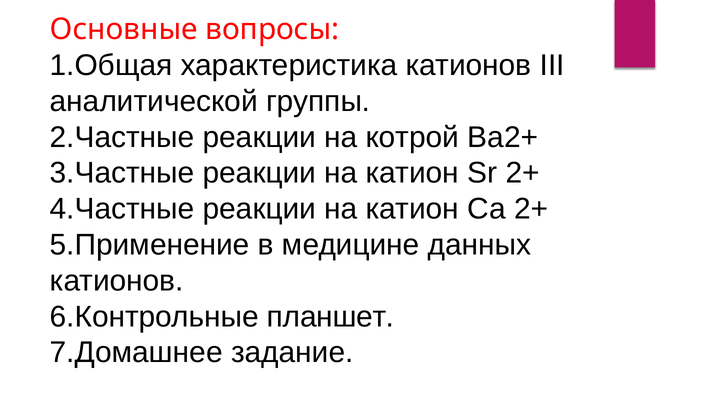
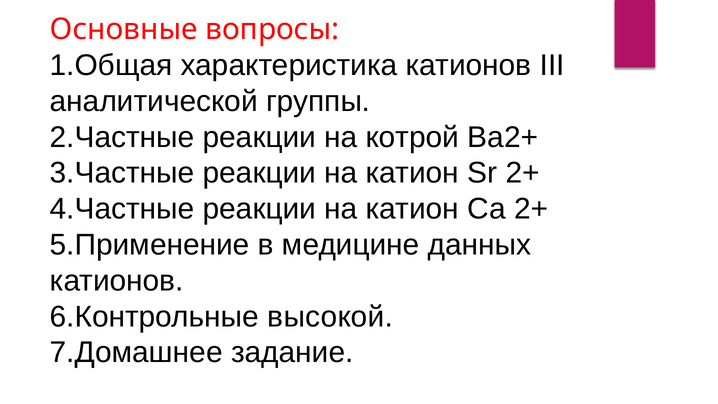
планшет: планшет -> высокой (330, 317)
